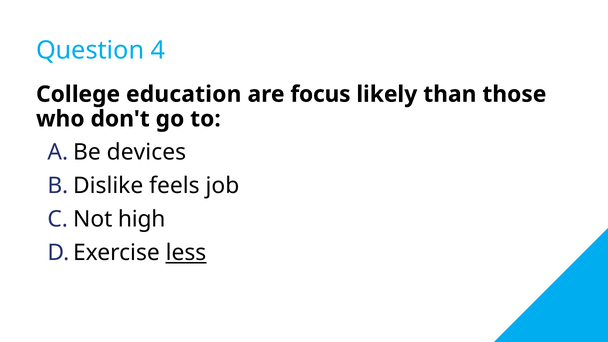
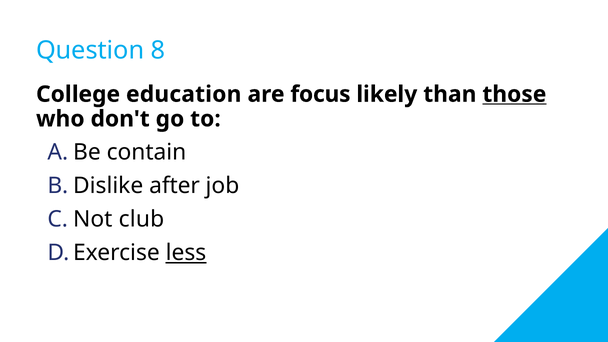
4: 4 -> 8 (158, 50)
those underline: none -> present (514, 94)
devices: devices -> contain (146, 152)
feels: feels -> after (175, 186)
high: high -> club (141, 219)
